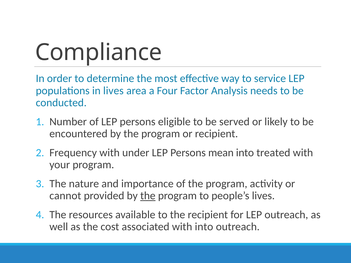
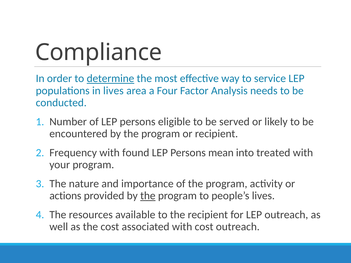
determine underline: none -> present (110, 79)
under: under -> found (136, 153)
cannot: cannot -> actions (65, 196)
with into: into -> cost (204, 227)
